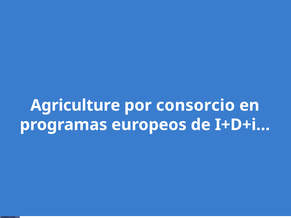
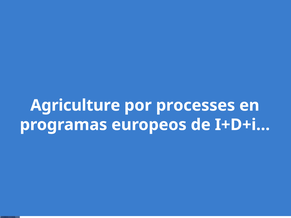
consorcio: consorcio -> processes (196, 105)
